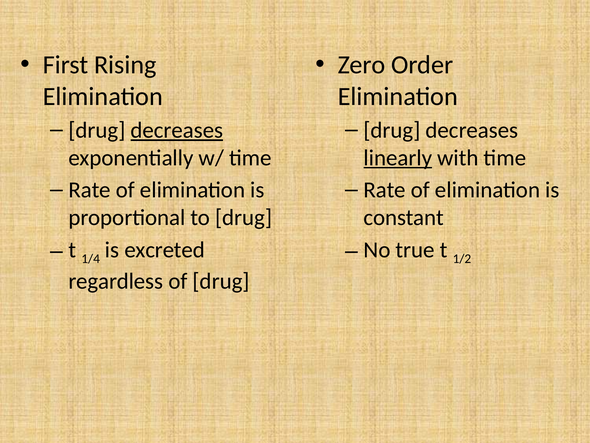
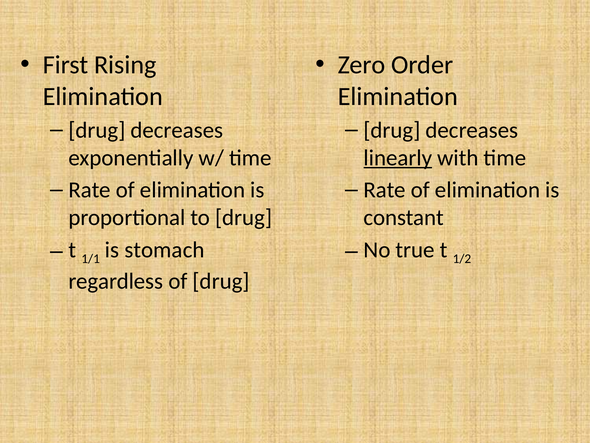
decreases underline: present -> none (177, 130)
1/4: 1/4 -> 1/1 (91, 258)
excreted: excreted -> stomach (164, 250)
